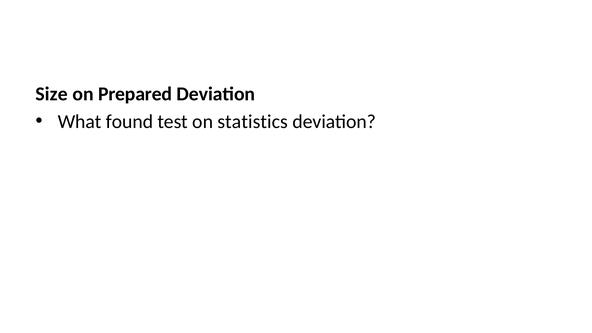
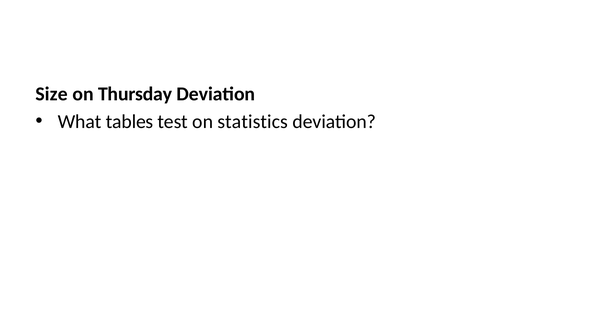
Prepared: Prepared -> Thursday (135, 94)
found: found -> tables (130, 122)
